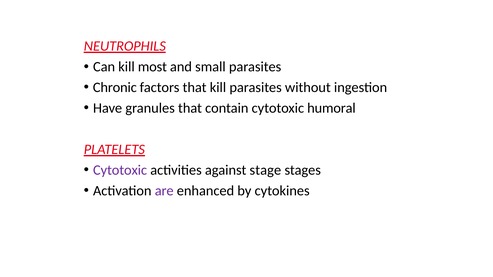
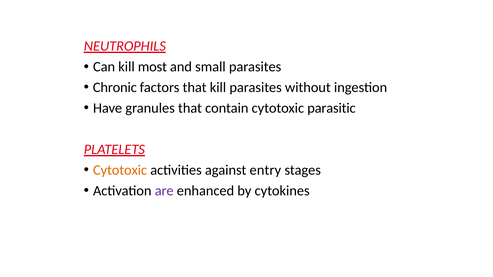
humoral: humoral -> parasitic (331, 108)
Cytotoxic colour: purple -> orange (120, 170)
stage: stage -> entry (265, 170)
